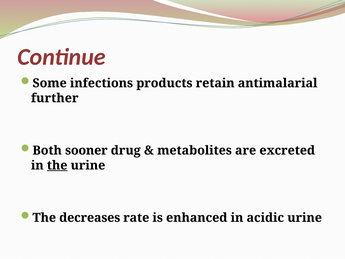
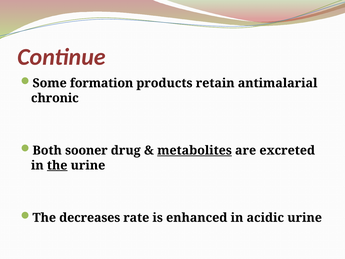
infections: infections -> formation (102, 83)
further: further -> chronic (55, 98)
metabolites underline: none -> present (195, 150)
